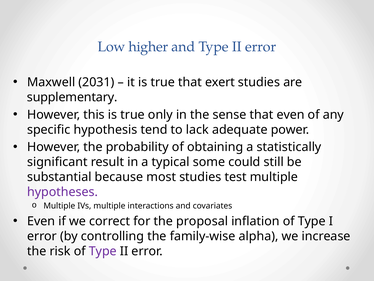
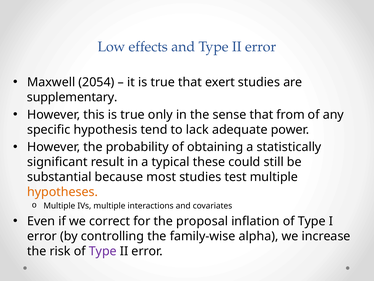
higher: higher -> effects (148, 47)
2031: 2031 -> 2054 (96, 82)
that even: even -> from (291, 114)
some: some -> these (209, 162)
hypotheses colour: purple -> orange (63, 192)
